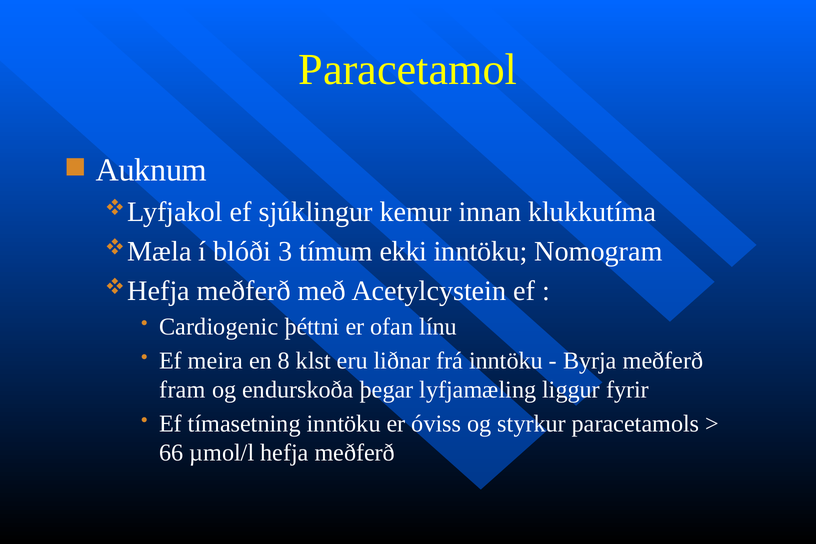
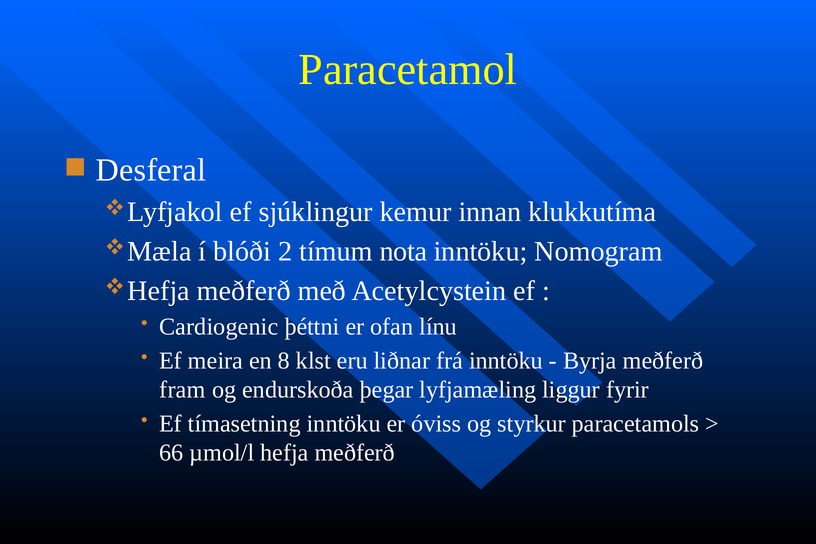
Auknum: Auknum -> Desferal (151, 170)
3: 3 -> 2 (285, 251)
ekki: ekki -> nota (403, 251)
